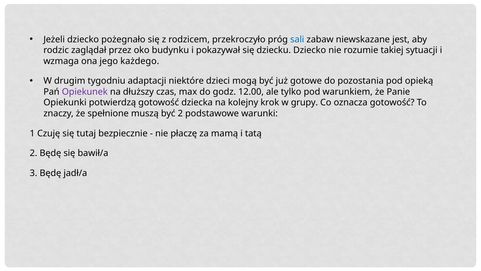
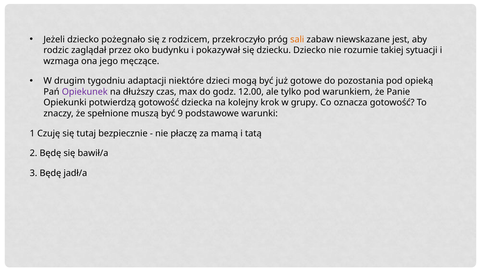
sali colour: blue -> orange (297, 39)
każdego: każdego -> męczące (140, 61)
być 2: 2 -> 9 (180, 113)
